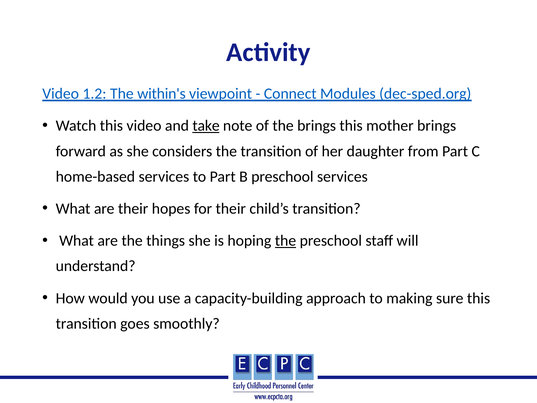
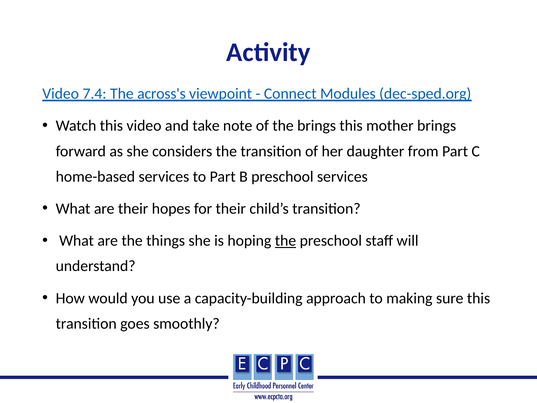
1.2: 1.2 -> 7.4 (95, 94)
within's: within's -> across's (161, 94)
take underline: present -> none (206, 126)
